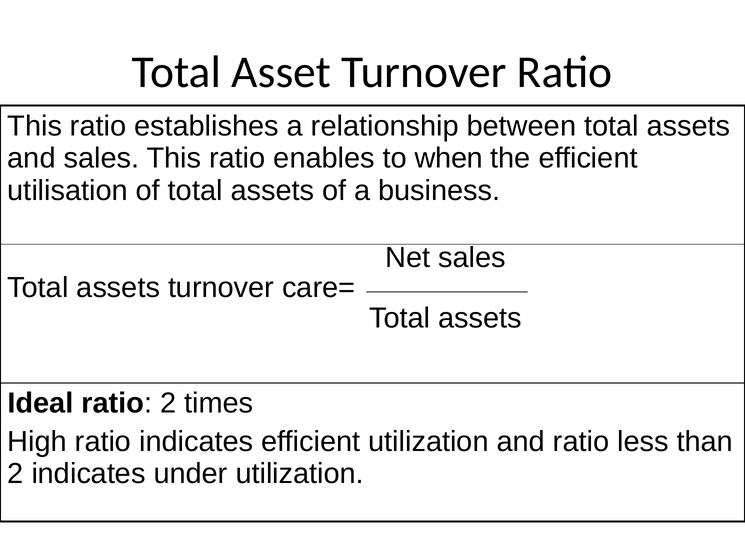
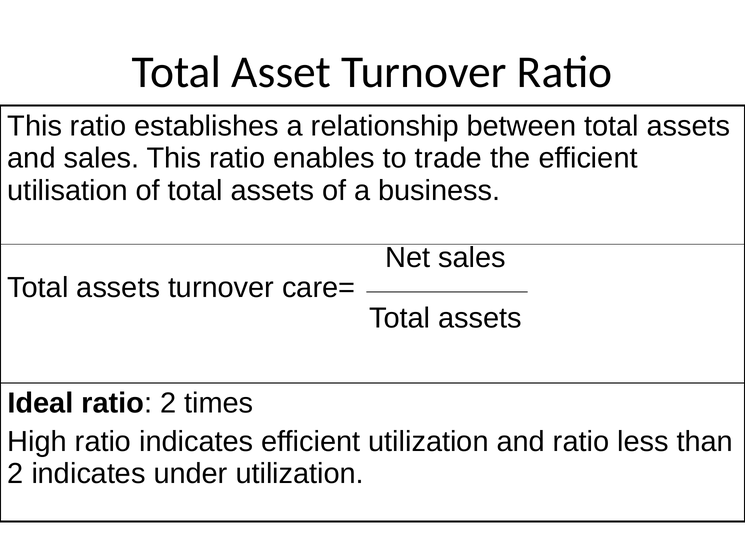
when: when -> trade (448, 158)
